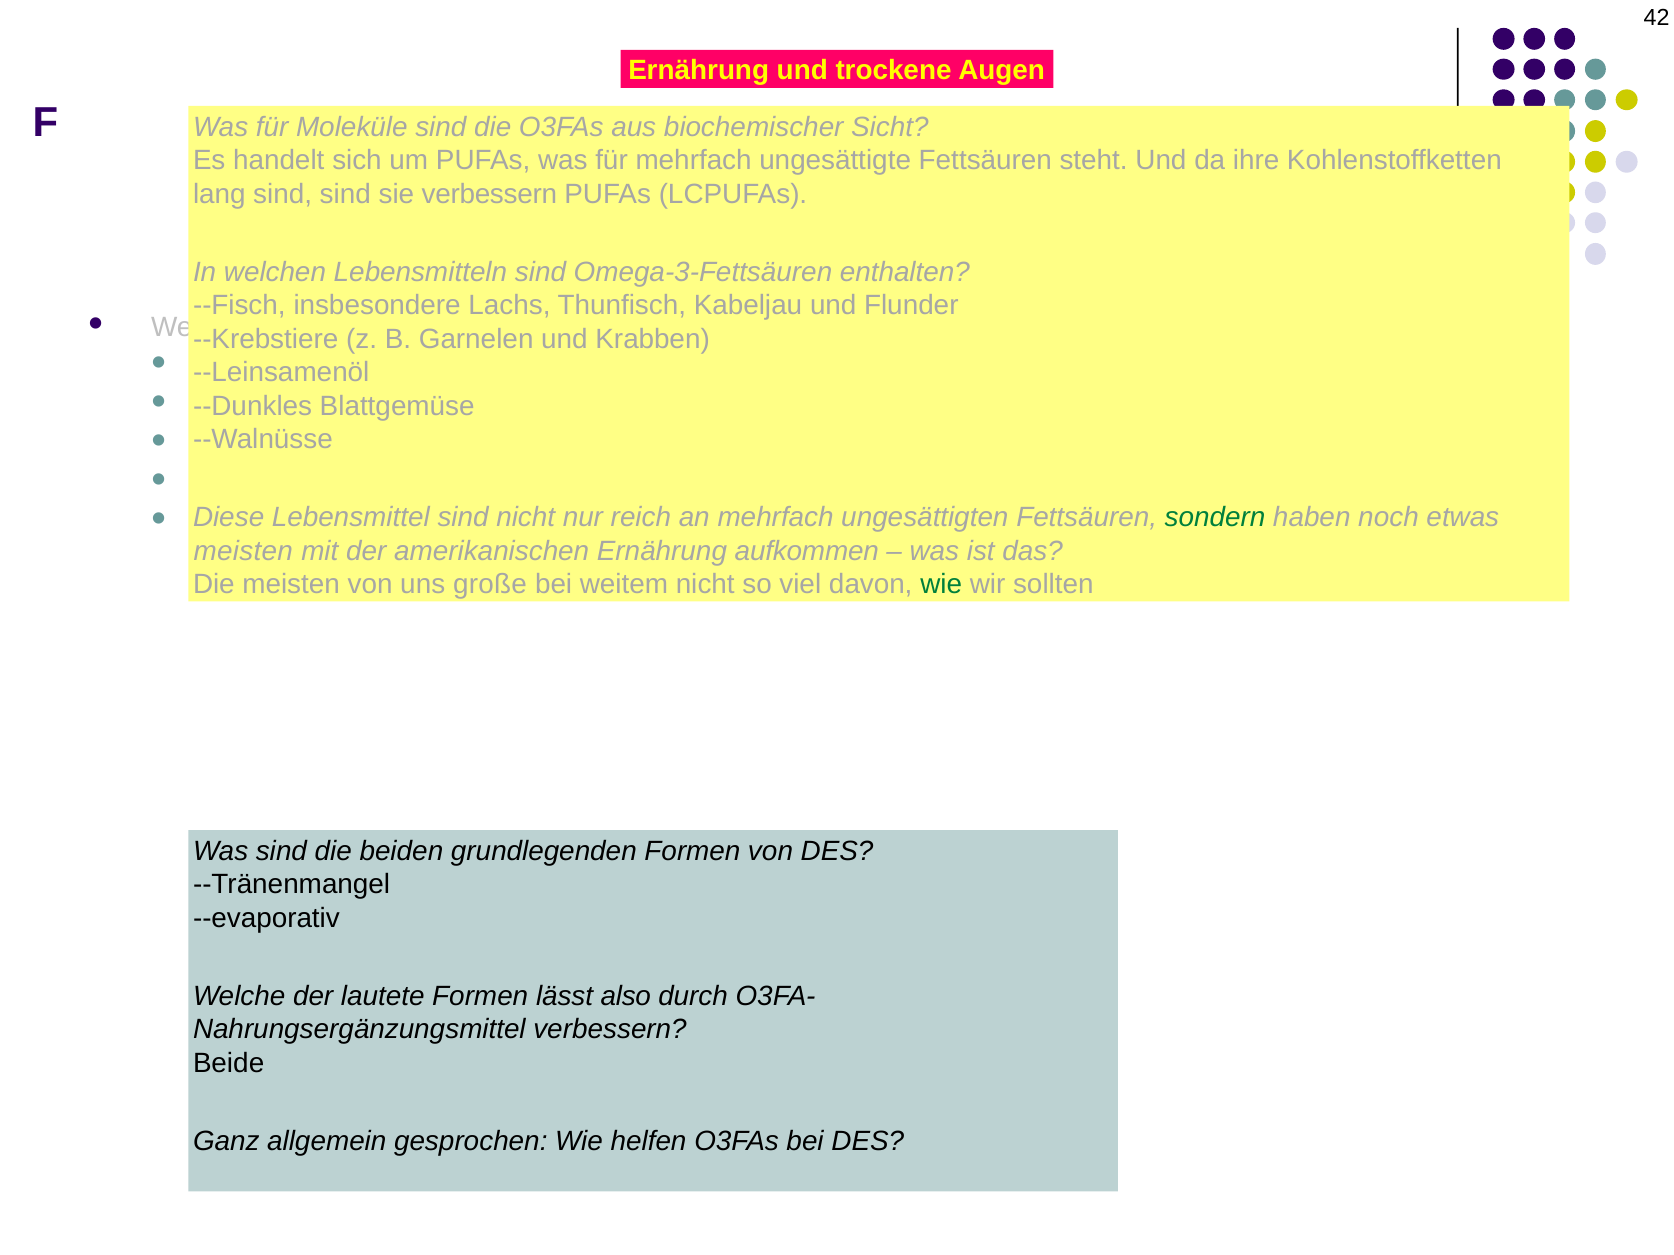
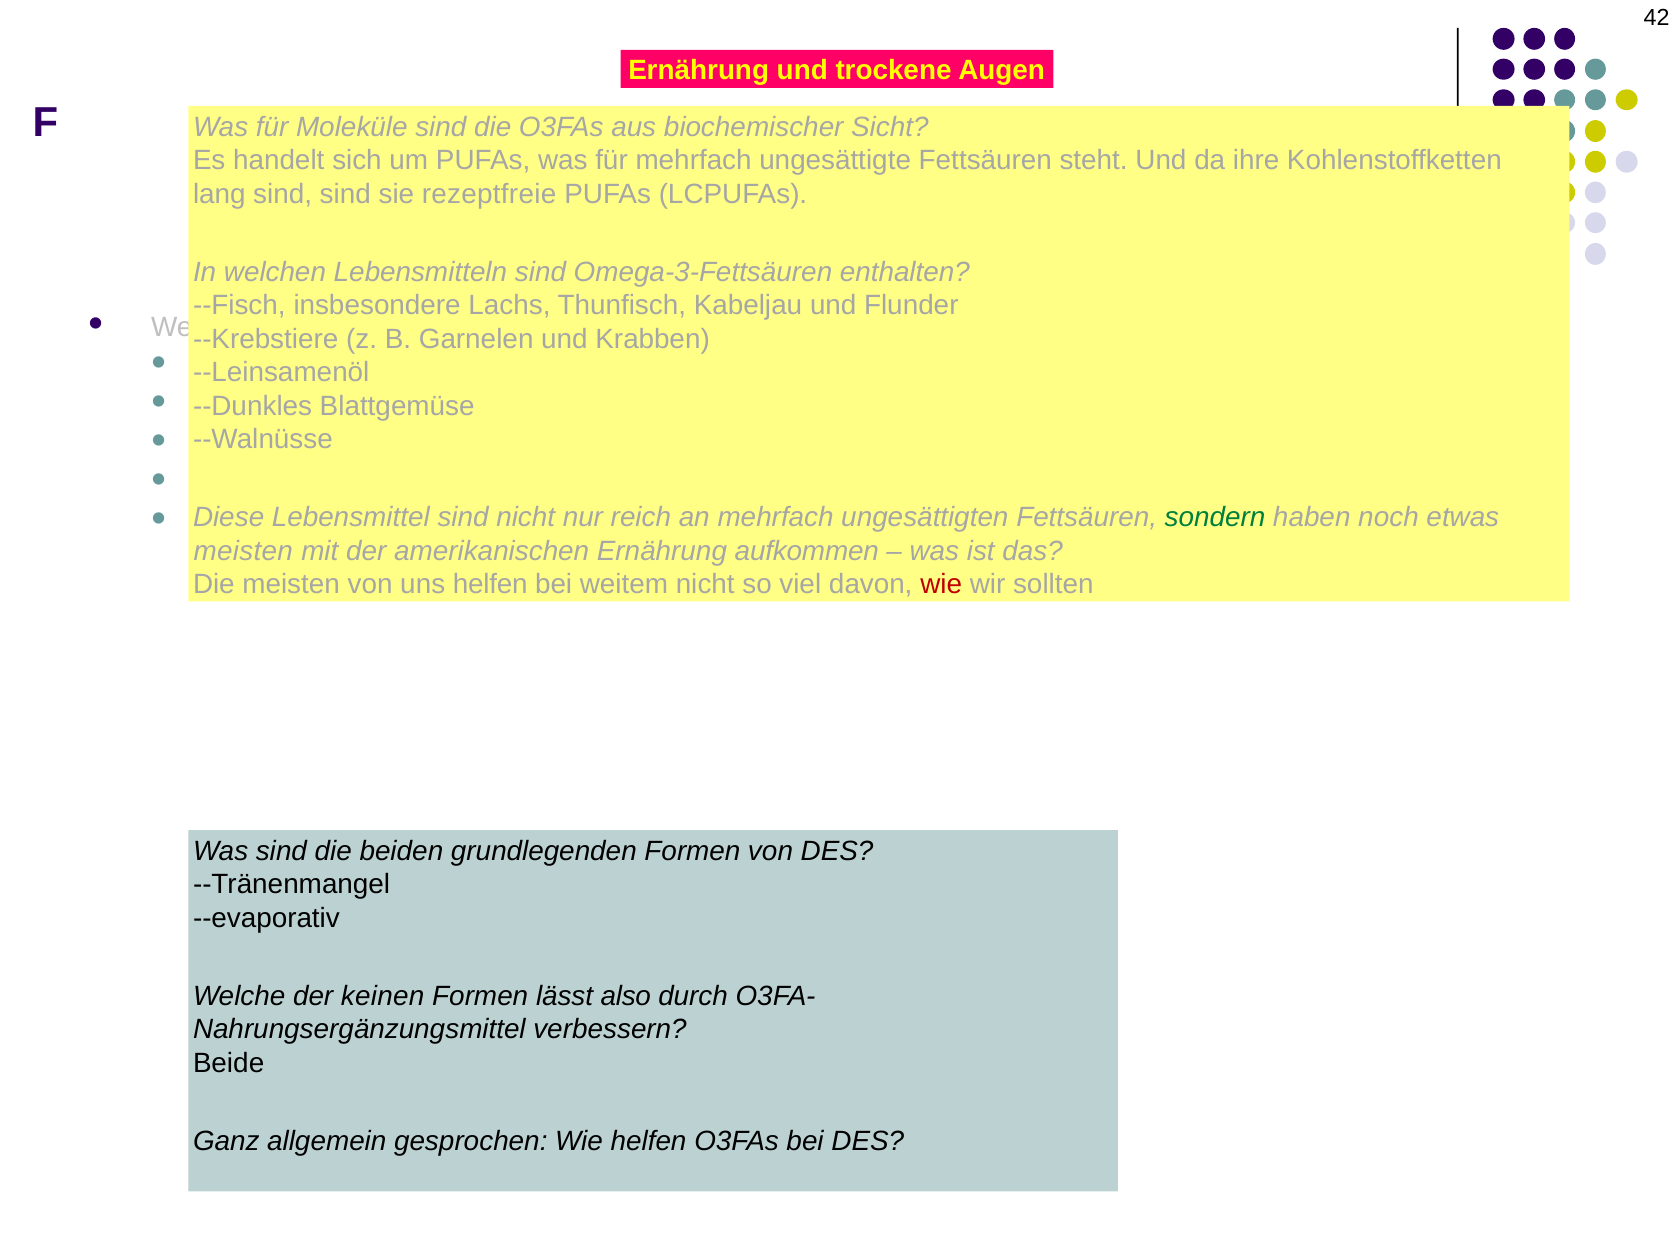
sie verbessern: verbessern -> rezeptfreie (489, 194)
uns große: große -> helfen (490, 585)
wie colour: green -> red (941, 585)
lautete: lautete -> keinen (383, 996)
